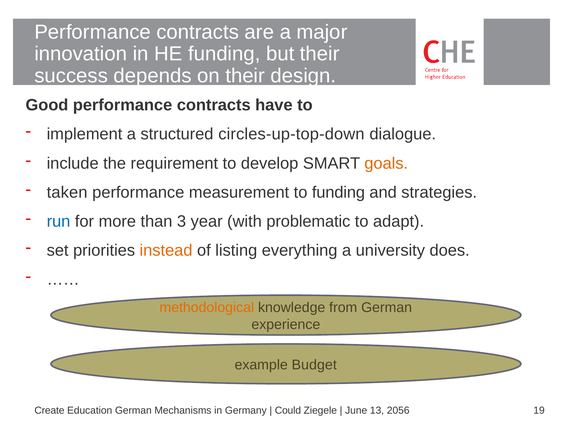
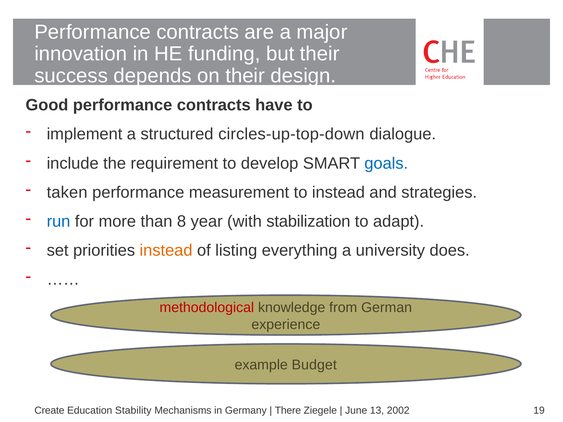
goals colour: orange -> blue (386, 163)
to funding: funding -> instead (338, 192)
3: 3 -> 8 (182, 222)
problematic: problematic -> stabilization (308, 222)
methodological colour: orange -> red (207, 308)
Education German: German -> Stability (133, 411)
Could: Could -> There (288, 411)
2056: 2056 -> 2002 (398, 411)
